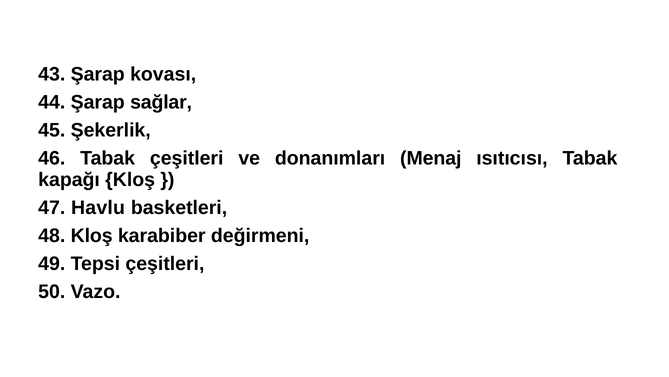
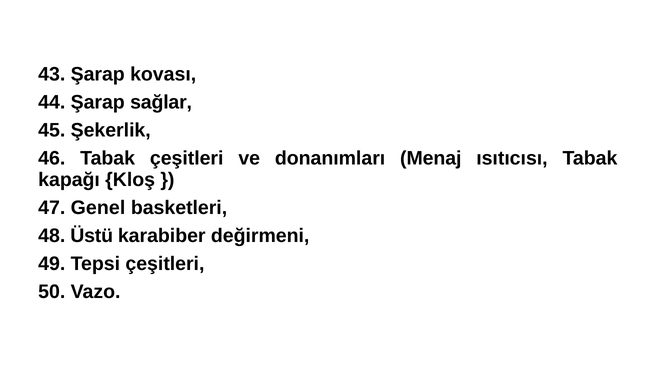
Havlu: Havlu -> Genel (98, 207)
48 Kloş: Kloş -> Üstü (92, 235)
